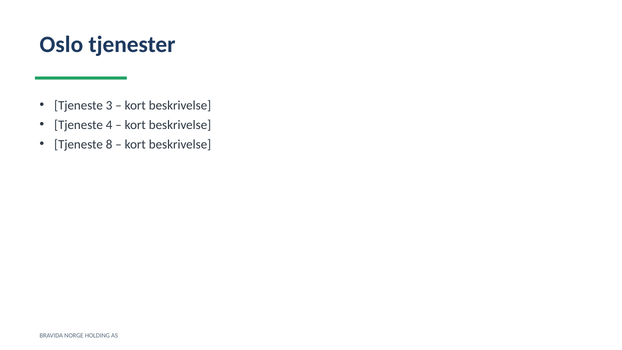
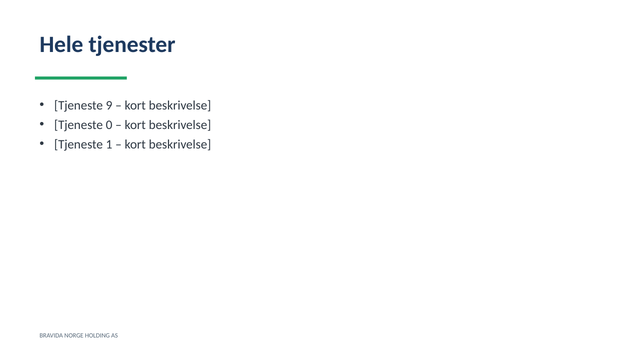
Oslo: Oslo -> Hele (61, 44)
3: 3 -> 9 (109, 105)
4: 4 -> 0 (109, 125)
8: 8 -> 1 (109, 144)
